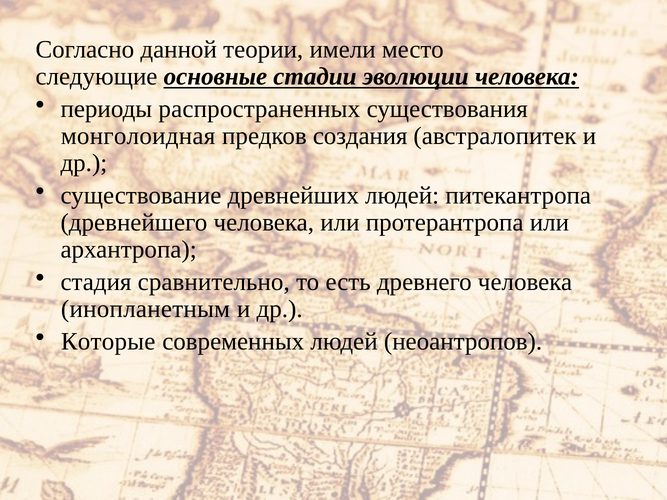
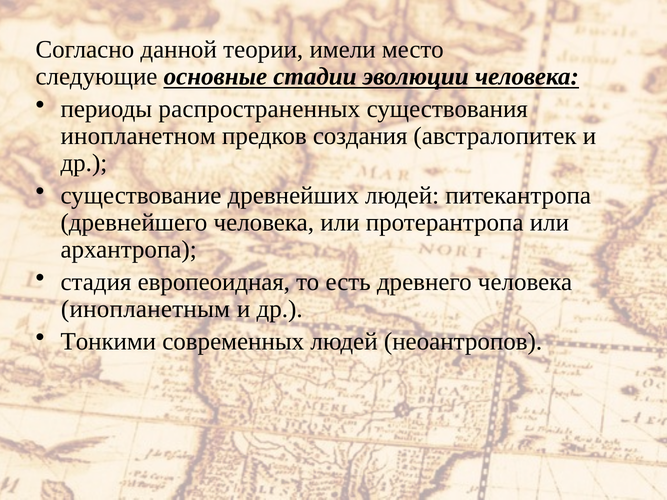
монголоидная: монголоидная -> инопланетном (138, 136)
сравнительно: сравнительно -> европеоидная (214, 282)
Которые: Которые -> Тонкими (108, 341)
